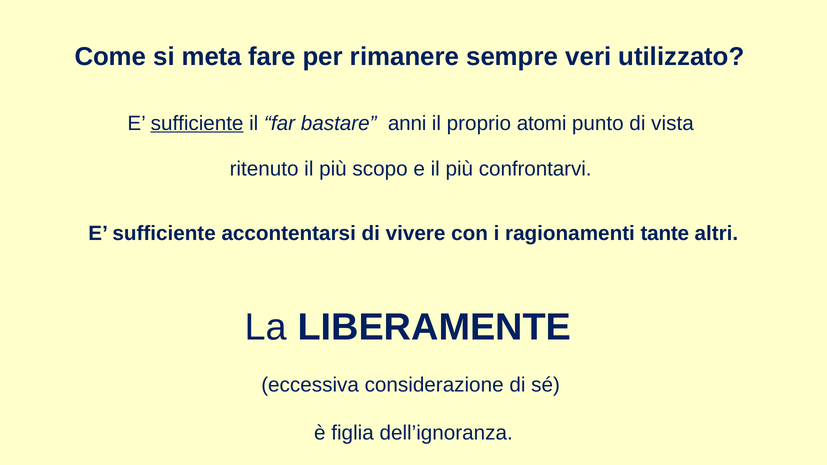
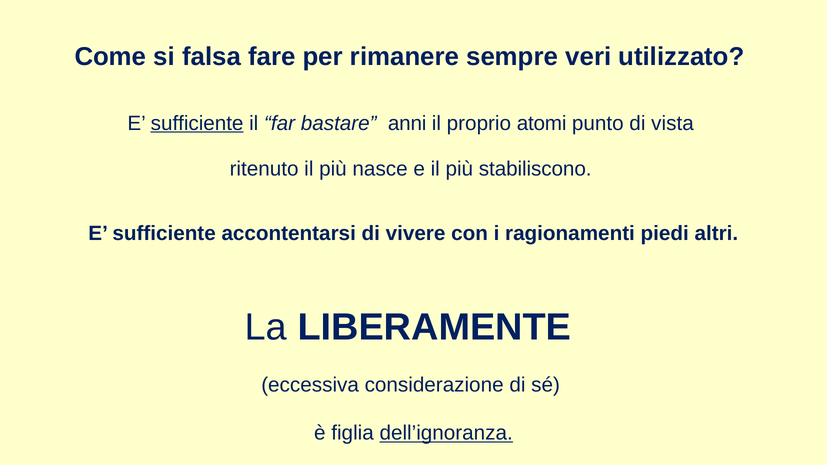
meta: meta -> falsa (211, 57)
scopo: scopo -> nasce (380, 169)
confrontarvi: confrontarvi -> stabiliscono (535, 169)
tante: tante -> piedi (665, 233)
dell’ignoranza underline: none -> present (446, 433)
